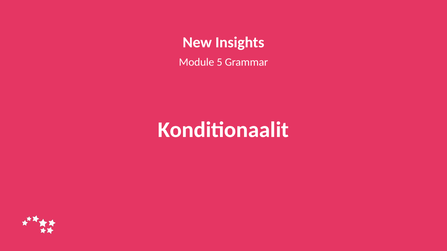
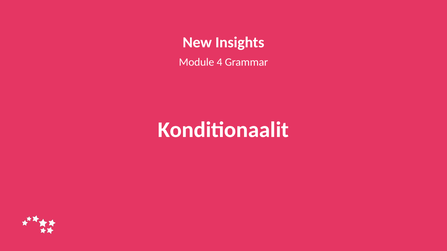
5: 5 -> 4 (220, 62)
